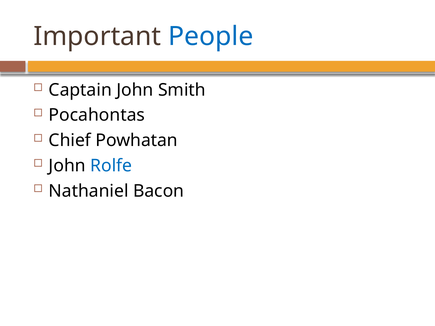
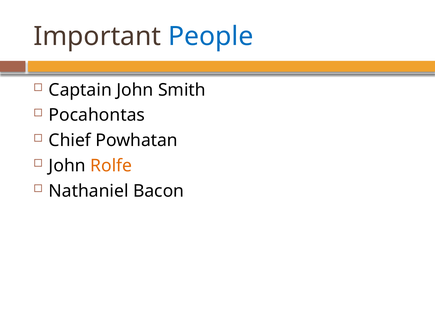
Rolfe colour: blue -> orange (111, 166)
